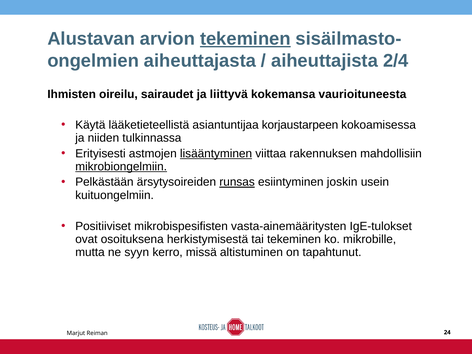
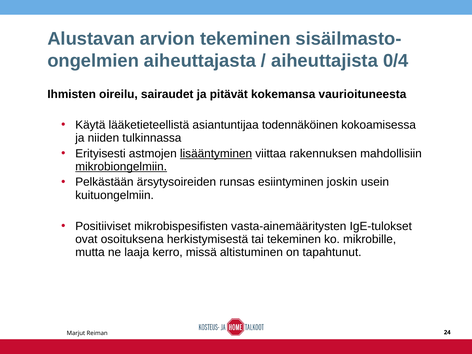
tekeminen underline: present -> none (245, 39)
2/4: 2/4 -> 0/4 (396, 61)
liittyvä: liittyvä -> pitävät (229, 94)
korjaustarpeen: korjaustarpeen -> todennäköinen (300, 125)
runsas underline: present -> none (237, 182)
syyn: syyn -> laaja (137, 252)
